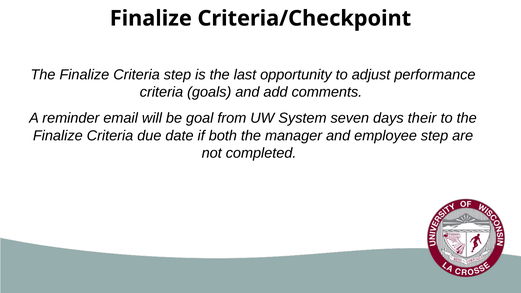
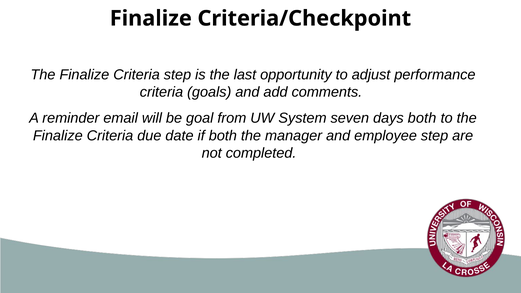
days their: their -> both (422, 118)
